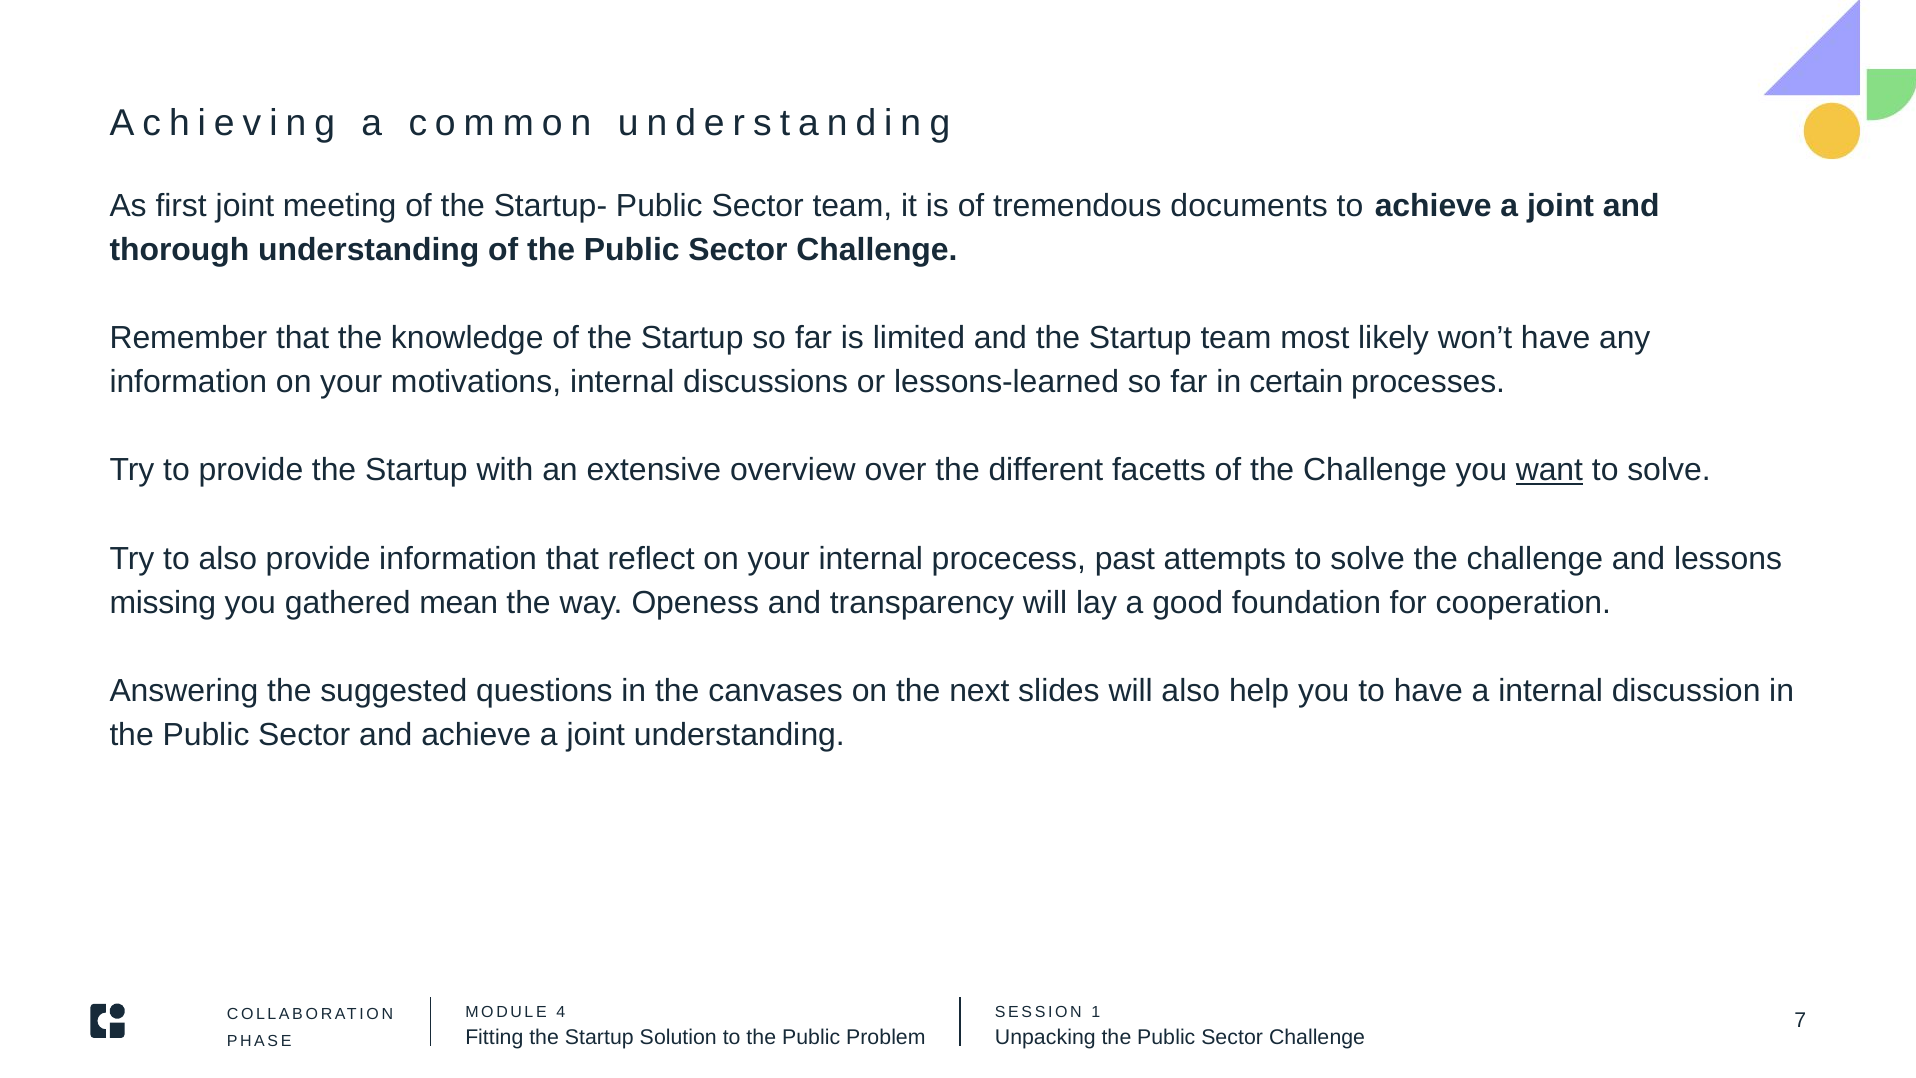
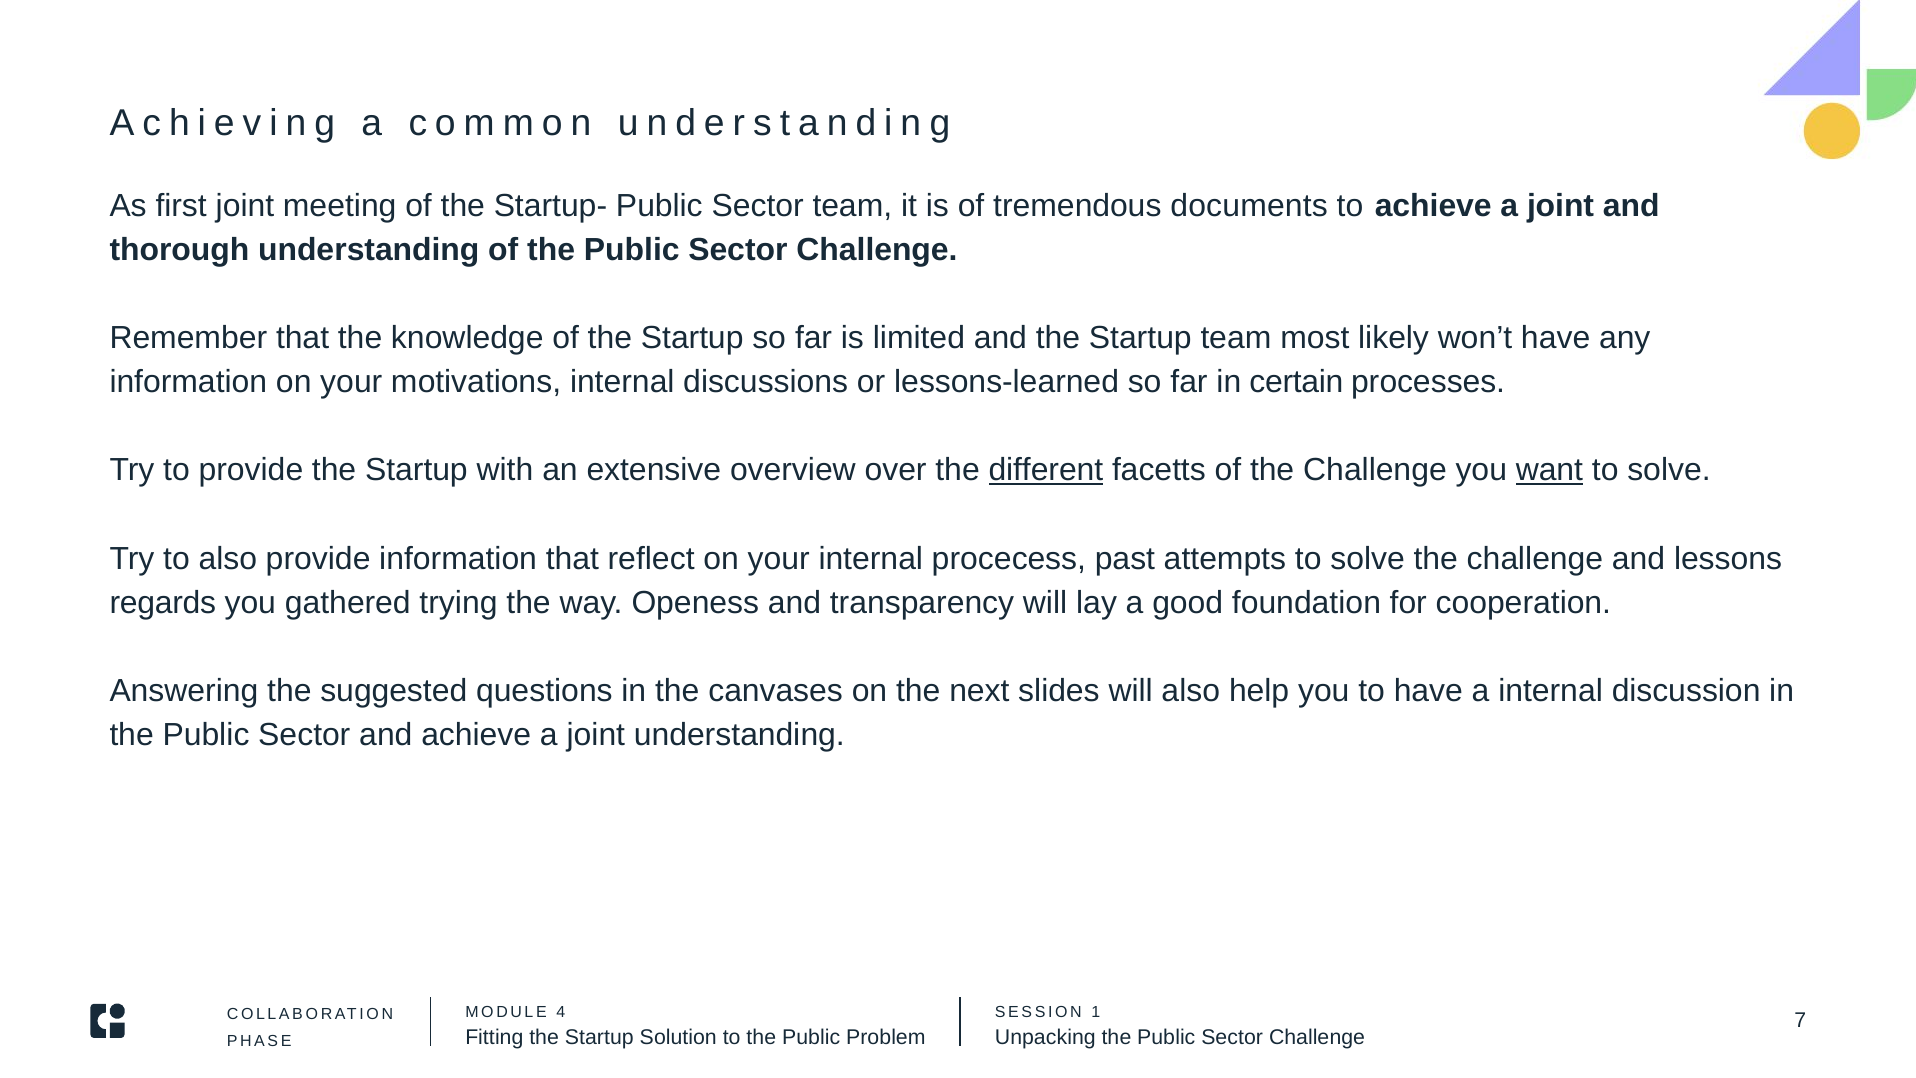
different underline: none -> present (1046, 470)
missing: missing -> regards (163, 603)
mean: mean -> trying (458, 603)
